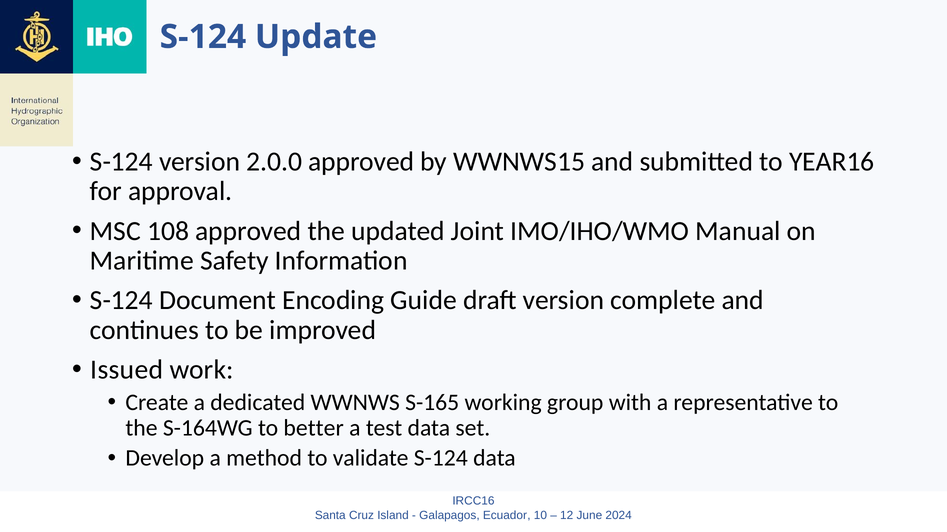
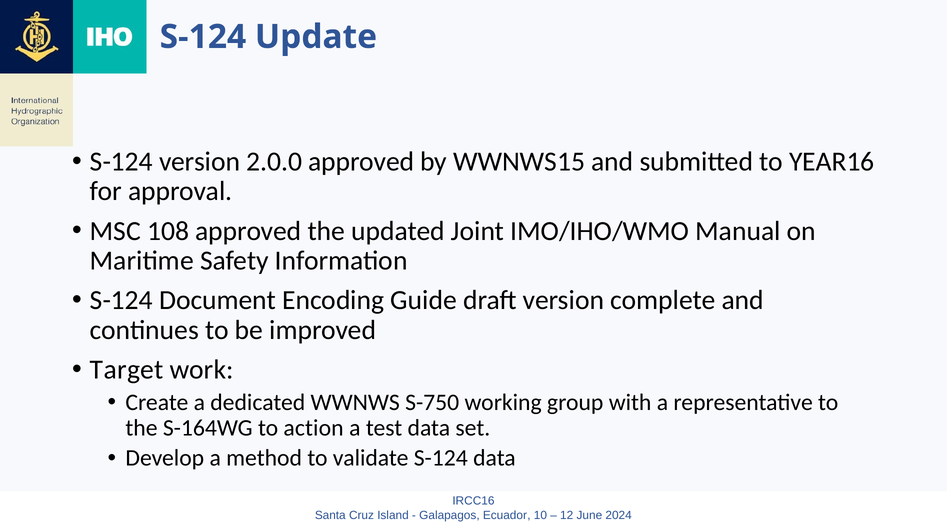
Issued: Issued -> Target (127, 370)
S-165: S-165 -> S-750 (432, 403)
better: better -> action (314, 428)
